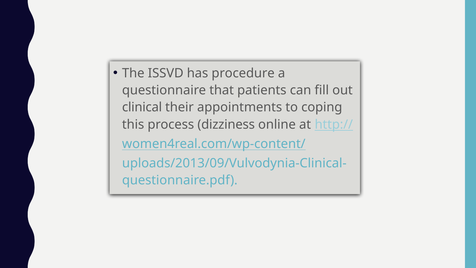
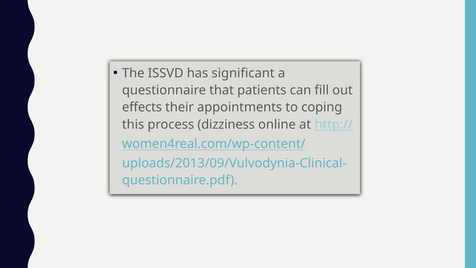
procedure: procedure -> significant (243, 73)
clinical: clinical -> effects (142, 107)
